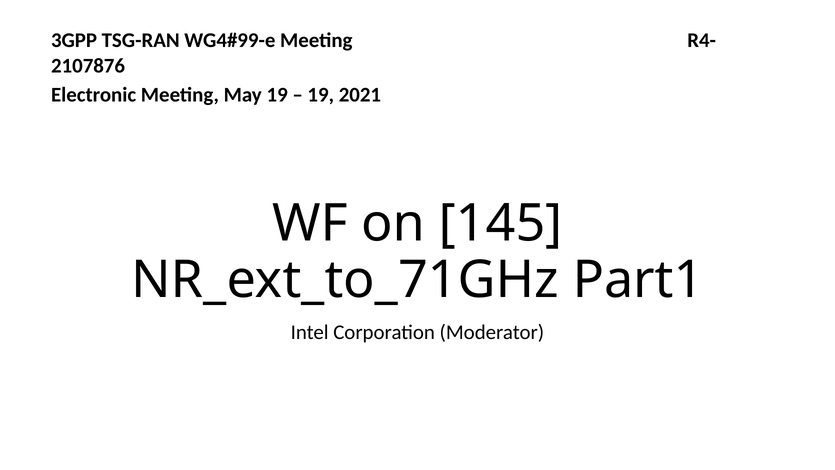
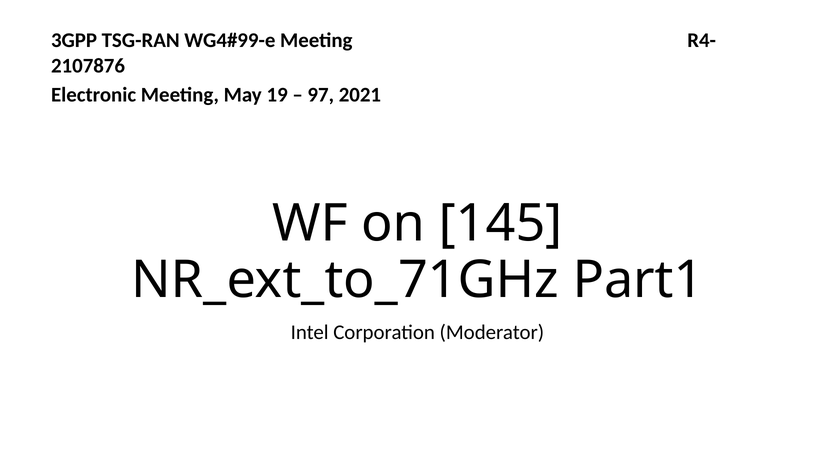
19: 19 -> 97 (321, 95)
